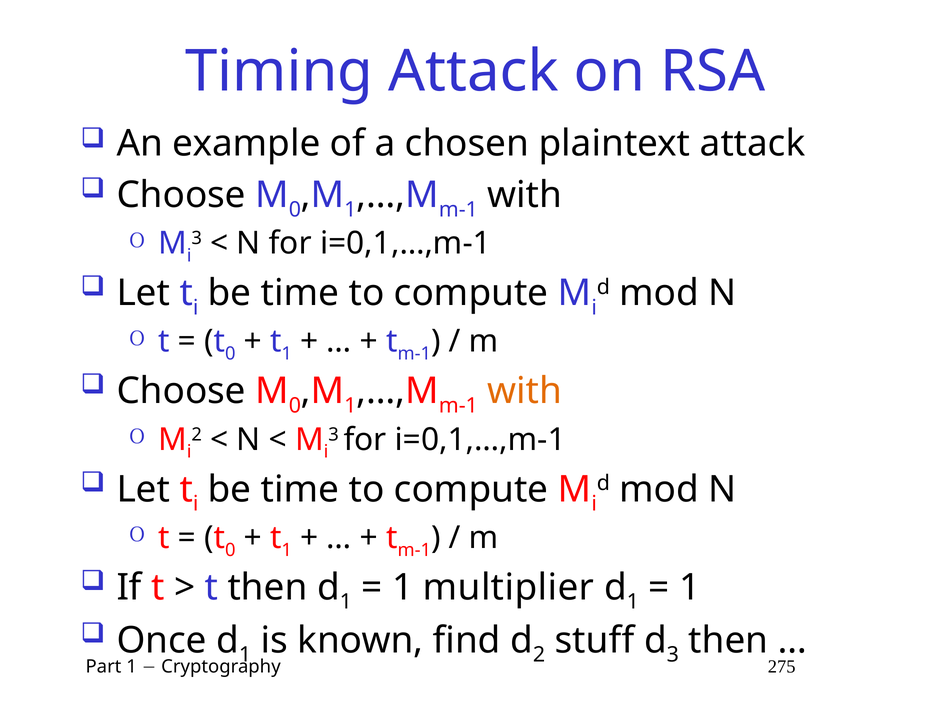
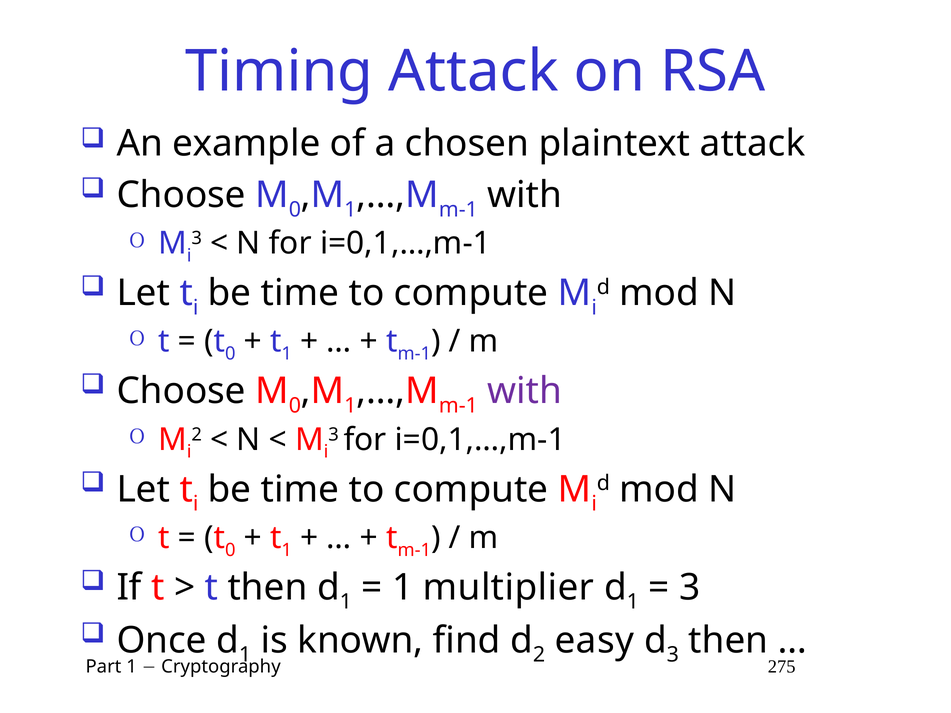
with colour: orange -> purple (525, 391)
1: 1 -> 3 (690, 588)
stuff: stuff -> easy (594, 641)
